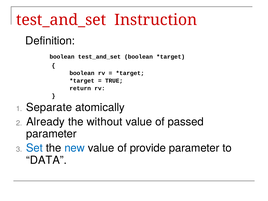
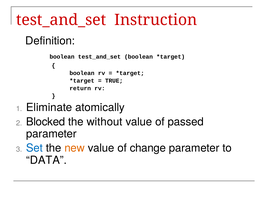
Separate: Separate -> Eliminate (49, 107)
Already: Already -> Blocked (46, 122)
new colour: blue -> orange (75, 148)
provide: provide -> change (148, 148)
